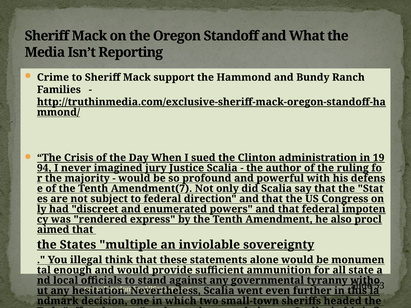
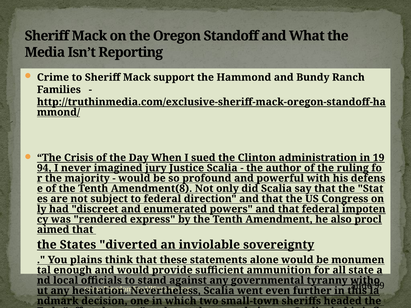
Amendment(7: Amendment(7 -> Amendment(8 (152, 189)
multiple: multiple -> diverted (128, 245)
illegal: illegal -> plains (86, 260)
53: 53 -> 99 (379, 286)
